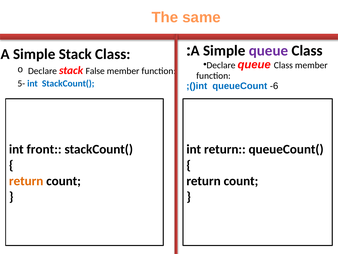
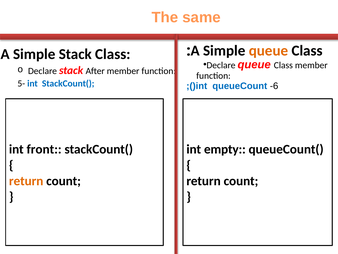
queue colour: purple -> orange (269, 51)
False: False -> After (95, 71)
int return: return -> empty (225, 149)
